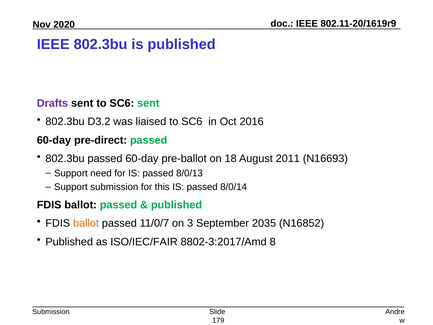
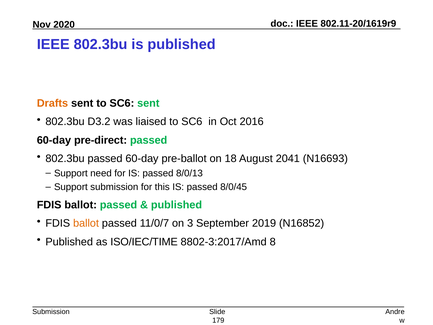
Drafts colour: purple -> orange (52, 103)
2011: 2011 -> 2041 (288, 158)
8/0/14: 8/0/14 -> 8/0/45 (234, 187)
2035: 2035 -> 2019 (264, 223)
ISO/IEC/FAIR: ISO/IEC/FAIR -> ISO/IEC/TIME (144, 242)
